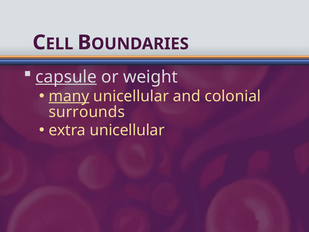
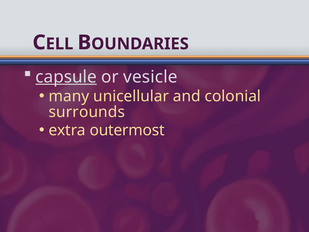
weight: weight -> vesicle (150, 77)
many underline: present -> none (69, 96)
extra unicellular: unicellular -> outermost (127, 130)
